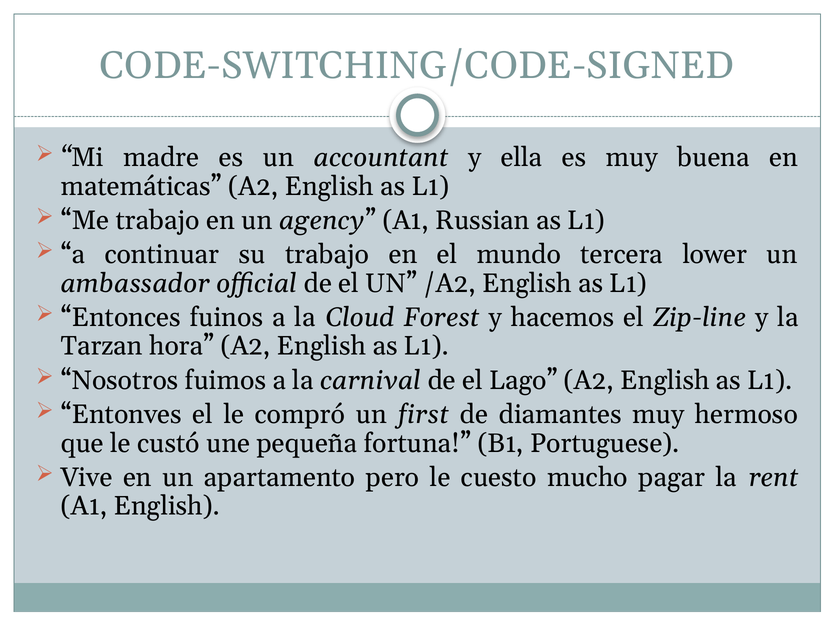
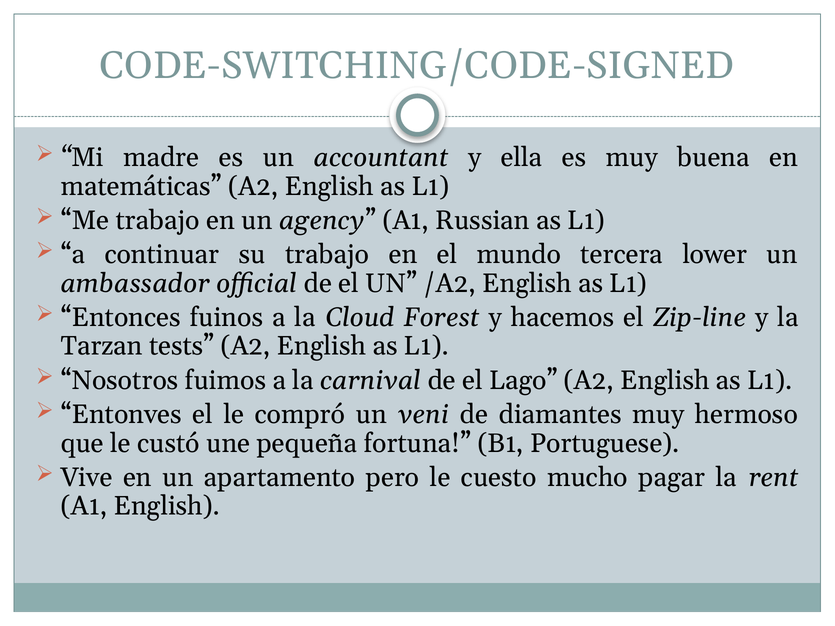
hora: hora -> tests (182, 346)
first: first -> veni (424, 415)
